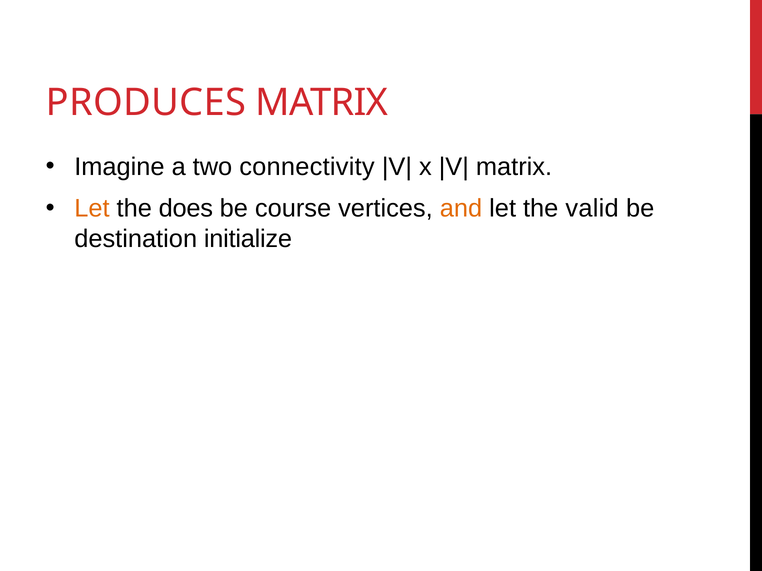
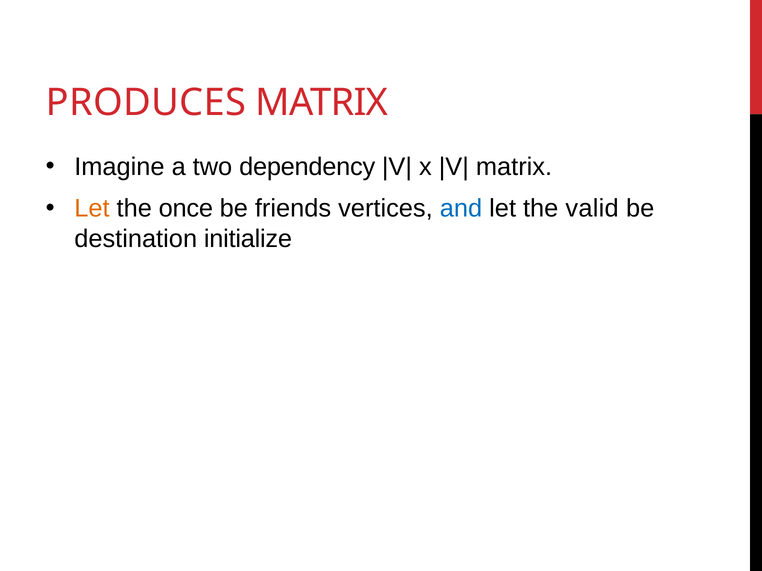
connectivity: connectivity -> dependency (307, 167)
does: does -> once (186, 209)
course: course -> friends (293, 209)
and colour: orange -> blue (461, 209)
